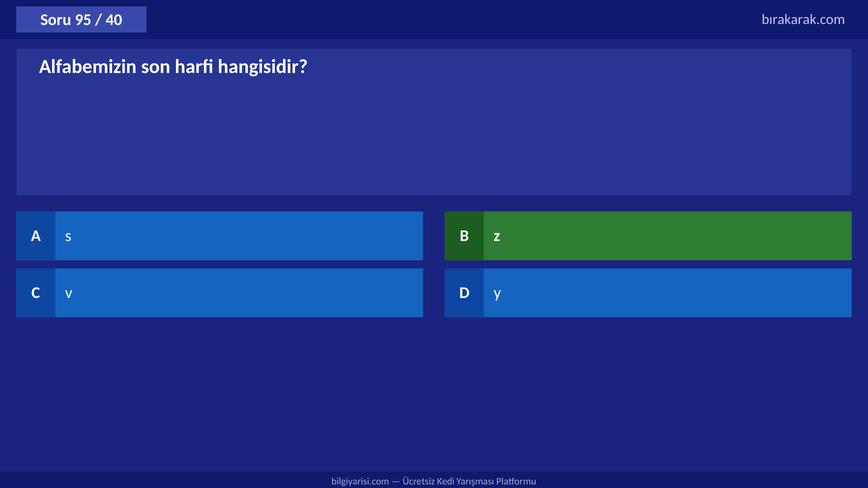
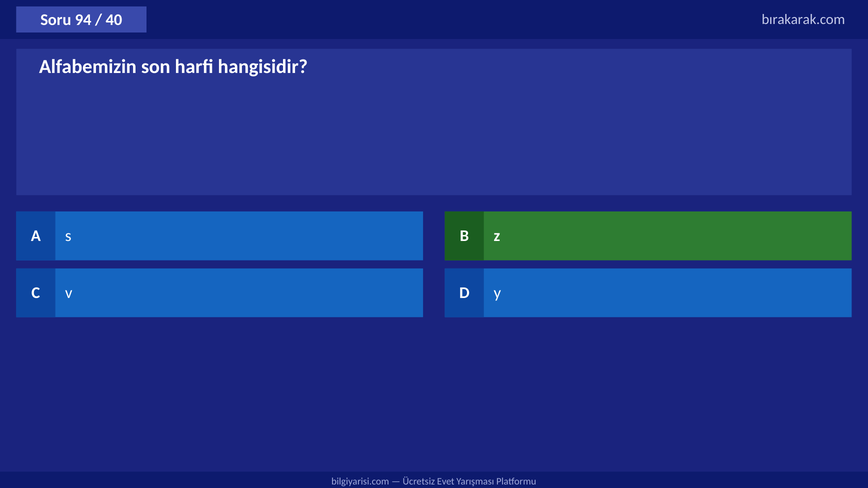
95: 95 -> 94 (83, 20)
Kedi: Kedi -> Evet (446, 481)
